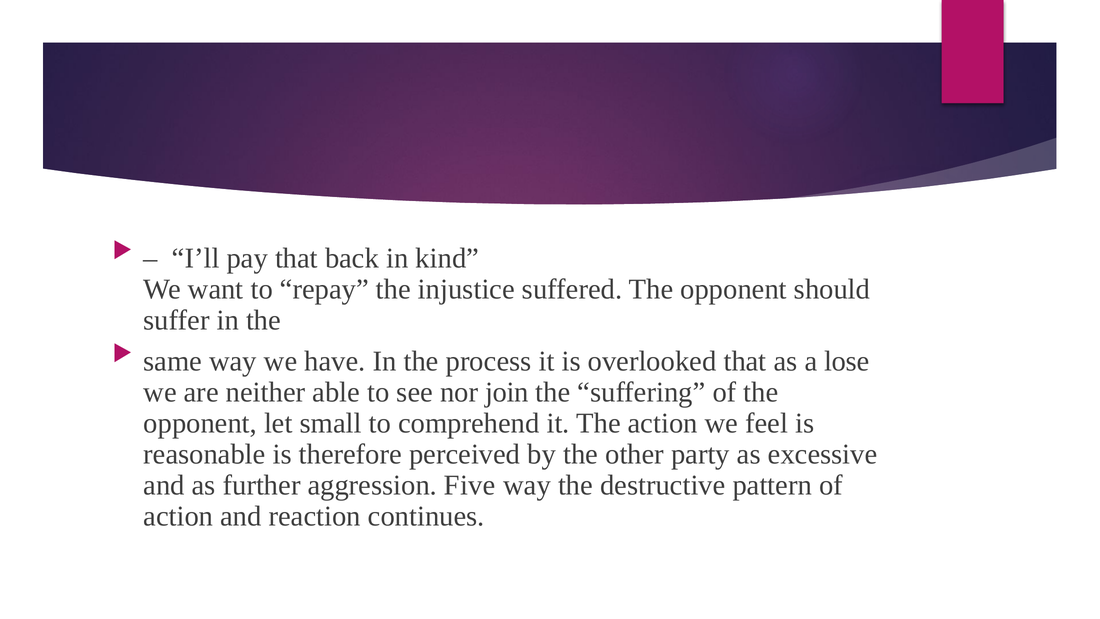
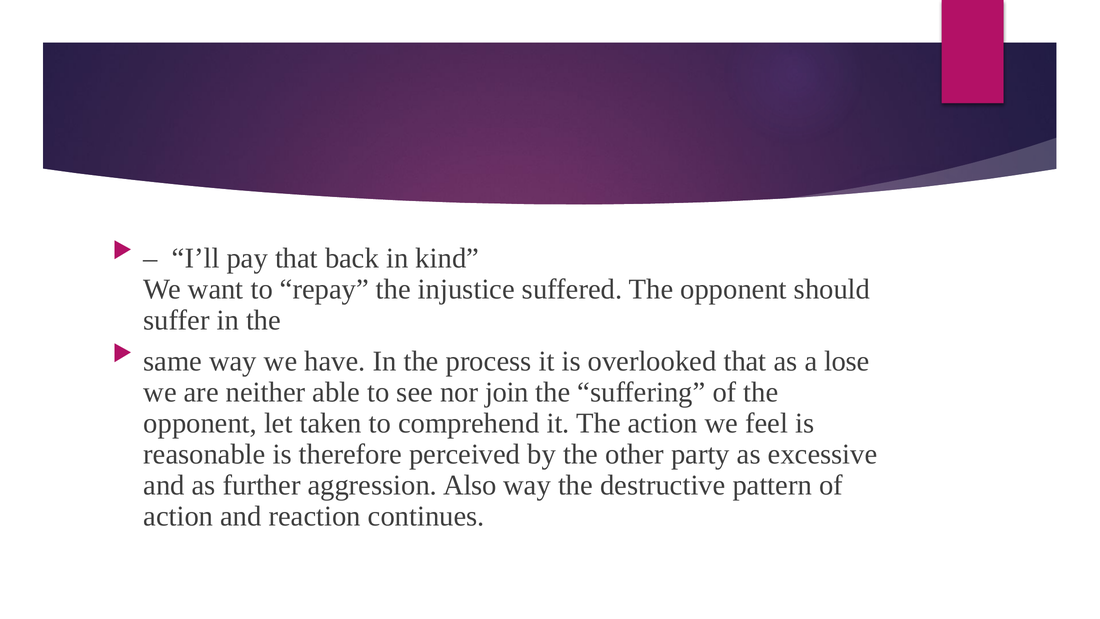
small: small -> taken (331, 423)
Five: Five -> Also (470, 485)
